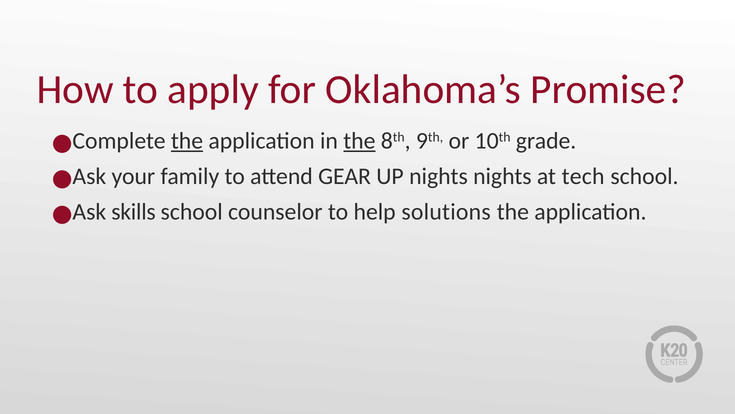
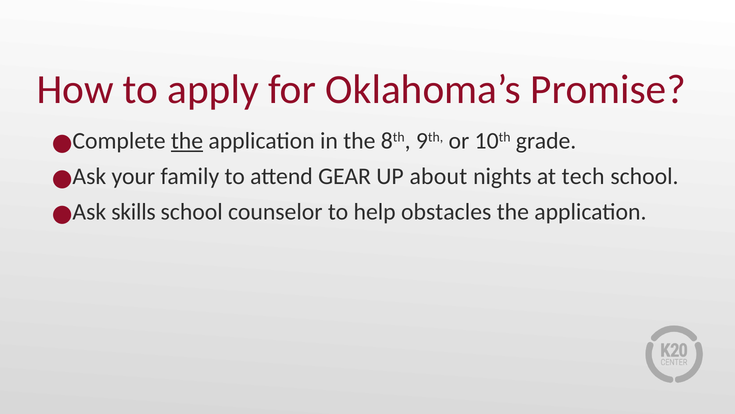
the underline: present -> none (359, 141)
UP nights: nights -> about (438, 176)
solutions: solutions -> obstacles (446, 212)
